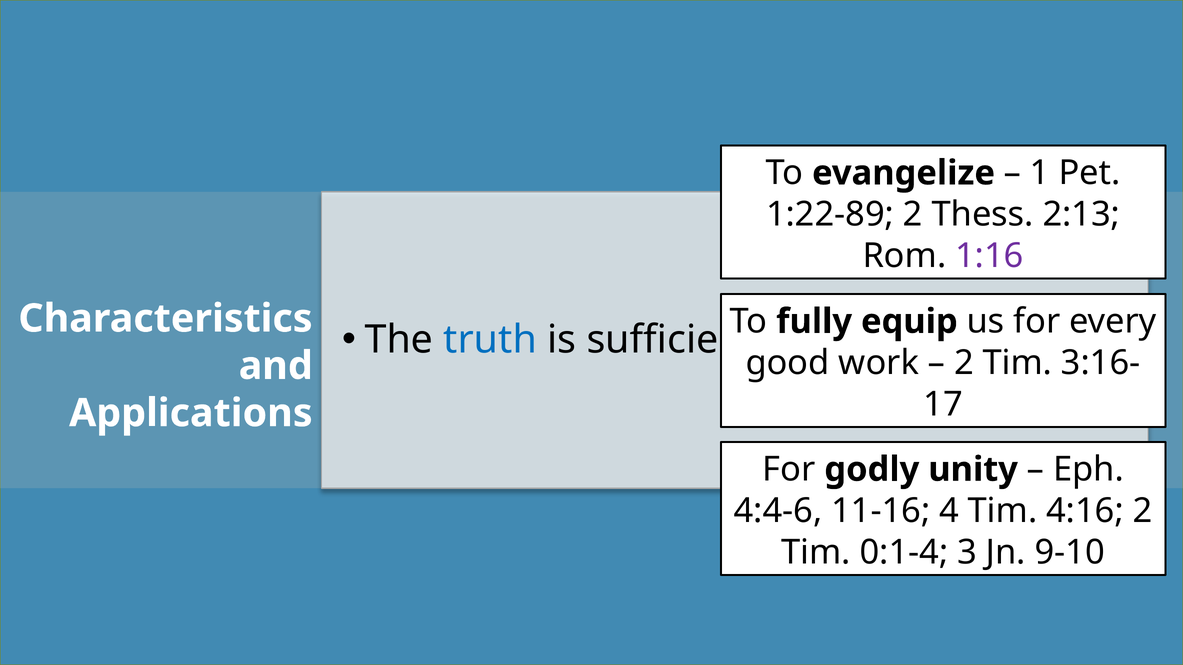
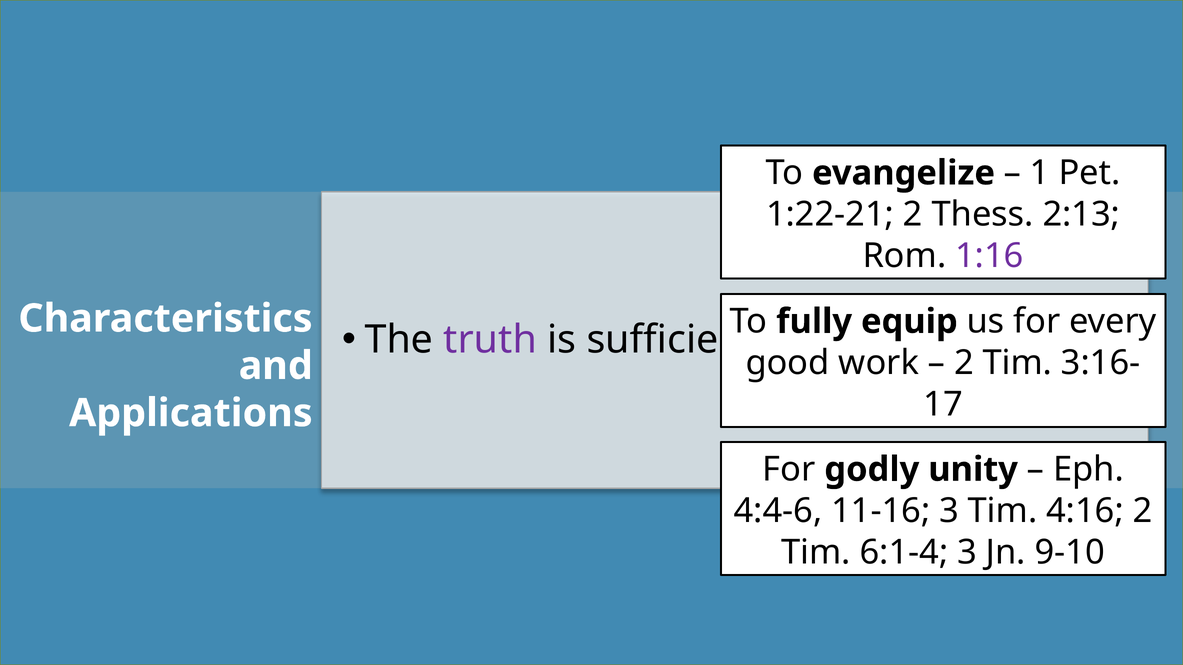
1:22-89: 1:22-89 -> 1:22-21 (830, 215)
truth colour: blue -> purple (490, 340)
11-16 4: 4 -> 3 (949, 511)
0:1-4: 0:1-4 -> 6:1-4 (904, 553)
